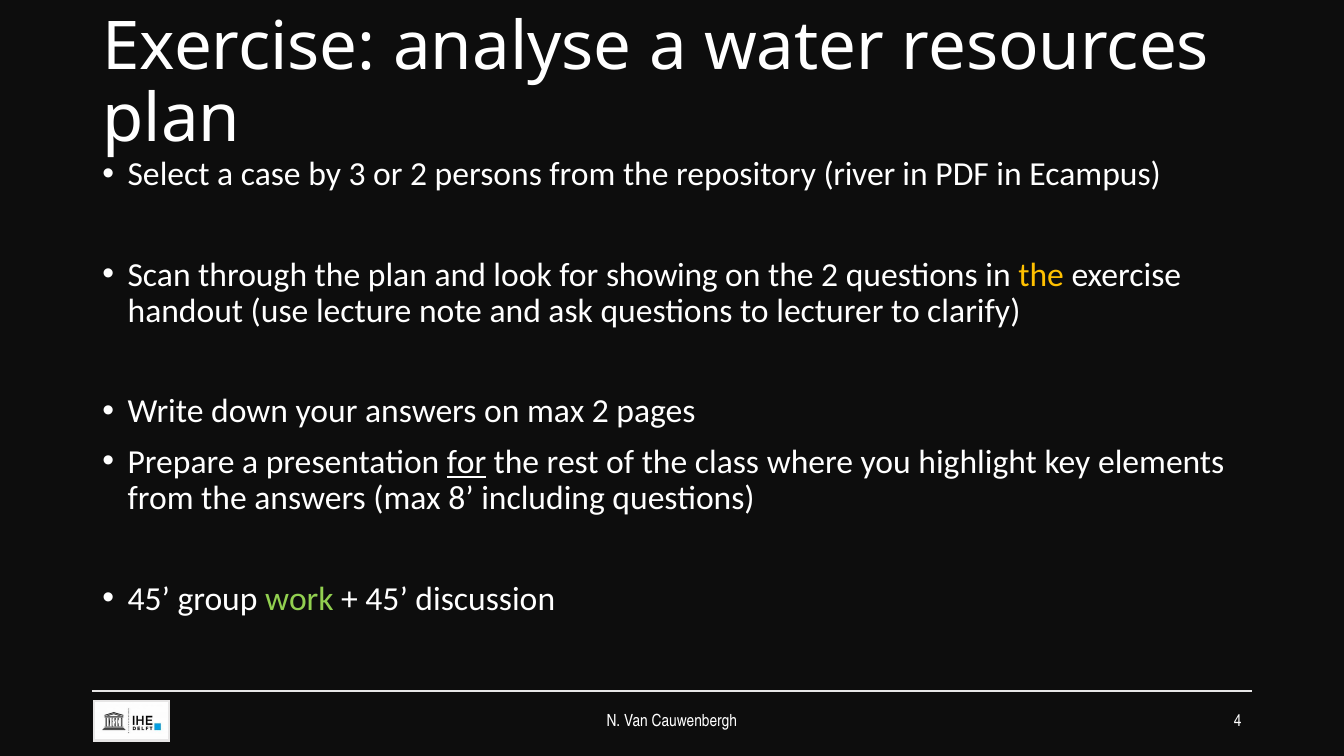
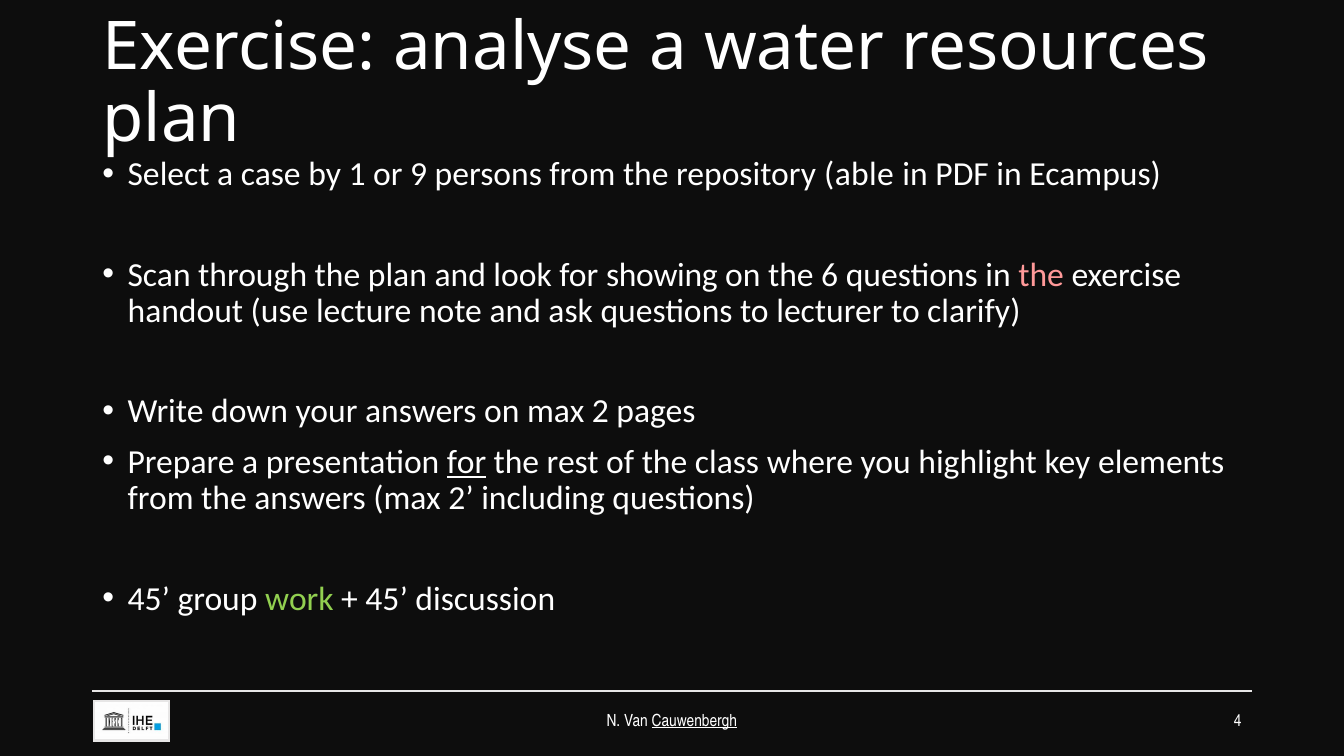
3: 3 -> 1 (357, 174)
or 2: 2 -> 9 (419, 174)
river: river -> able (859, 174)
the 2: 2 -> 6 (830, 275)
the colour: yellow -> pink (1041, 275)
answers max 8: 8 -> 2 (461, 498)
Cauwenbergh underline: none -> present (694, 721)
